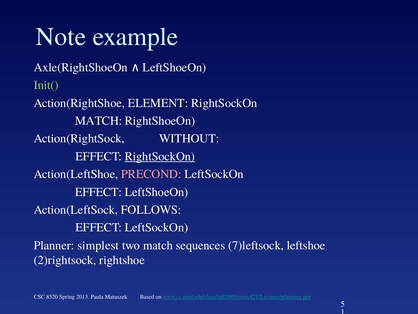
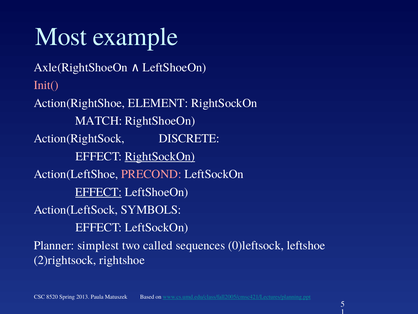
Note: Note -> Most (61, 37)
Init( colour: light green -> pink (46, 85)
WITHOUT: WITHOUT -> DISCRETE (189, 138)
EFFECT underline: none -> present (99, 192)
FOLLOWS: FOLLOWS -> SYMBOLS (151, 209)
two match: match -> called (158, 245)
7)leftsock: 7)leftsock -> 0)leftsock (256, 245)
